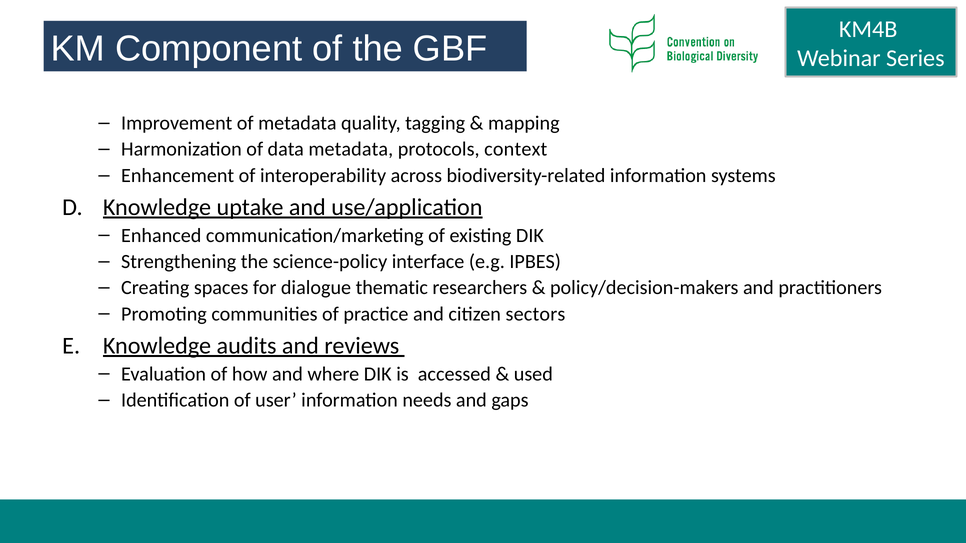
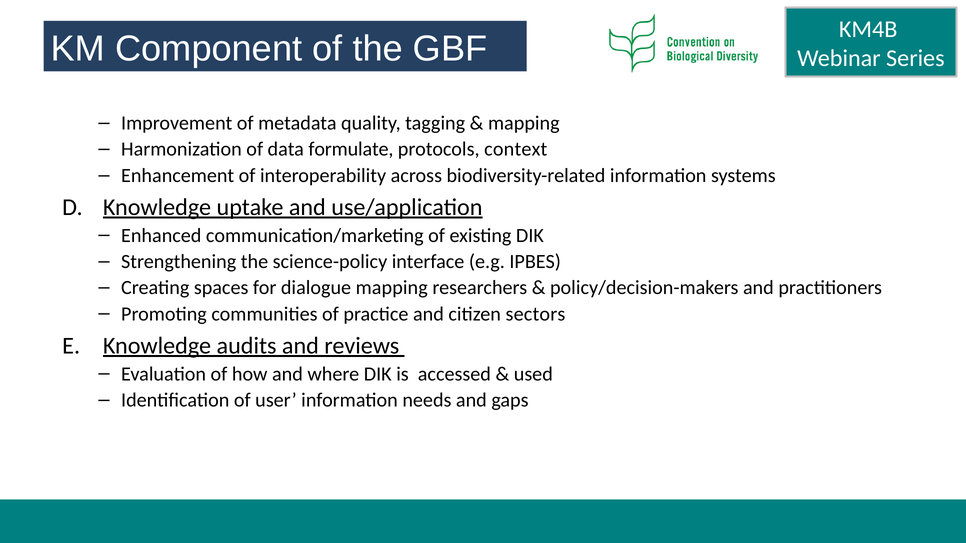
data metadata: metadata -> formulate (351, 149)
dialogue thematic: thematic -> mapping (392, 288)
